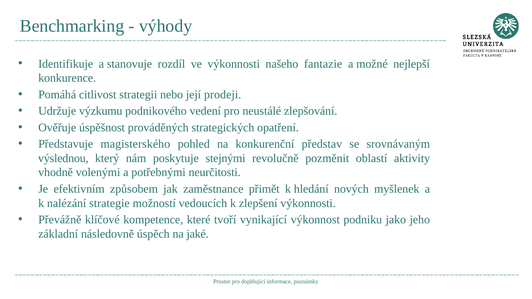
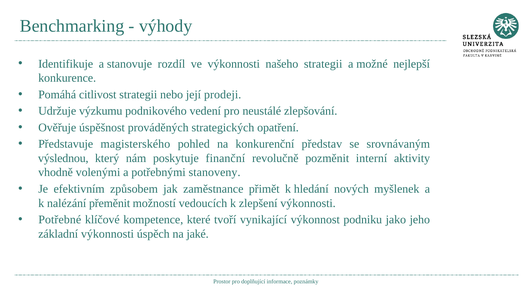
našeho fantazie: fantazie -> strategii (323, 64)
stejnými: stejnými -> finanční (225, 158)
oblastí: oblastí -> interní (372, 158)
neurčitosti: neurčitosti -> stanoveny (215, 173)
strategie: strategie -> přeměnit (110, 203)
Převážně: Převážně -> Potřebné (60, 220)
základní následovně: následovně -> výkonnosti (107, 234)
